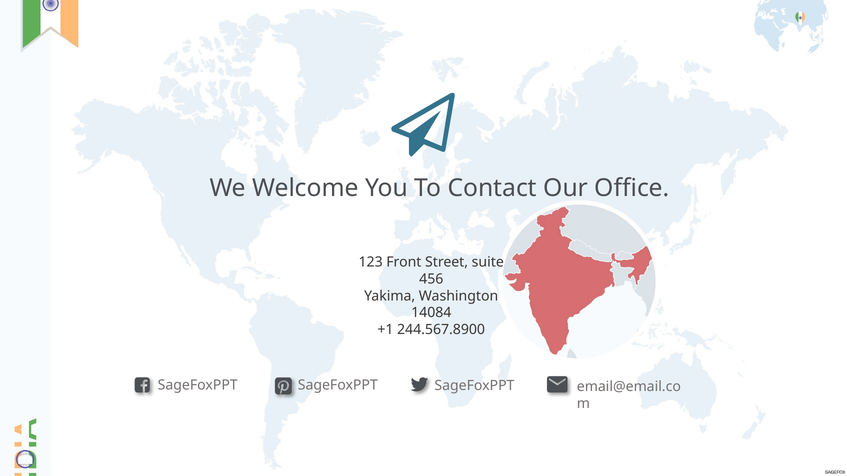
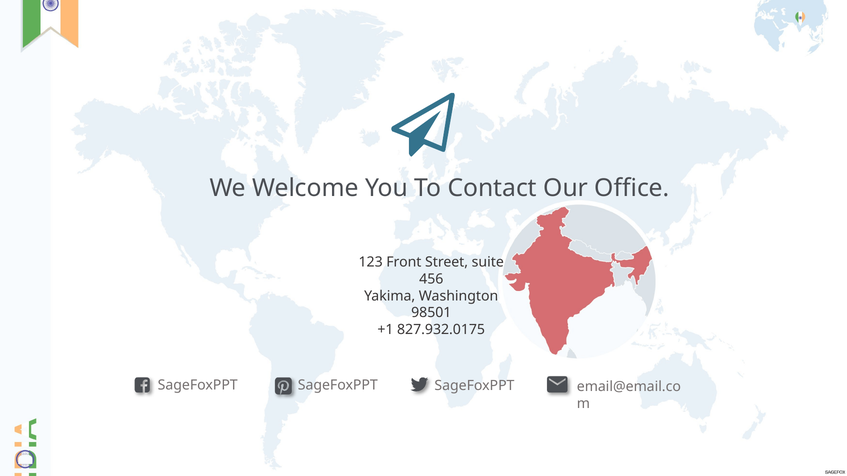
14084: 14084 -> 98501 (431, 313)
244.567.8900: 244.567.8900 -> 827.932.0175 (441, 330)
